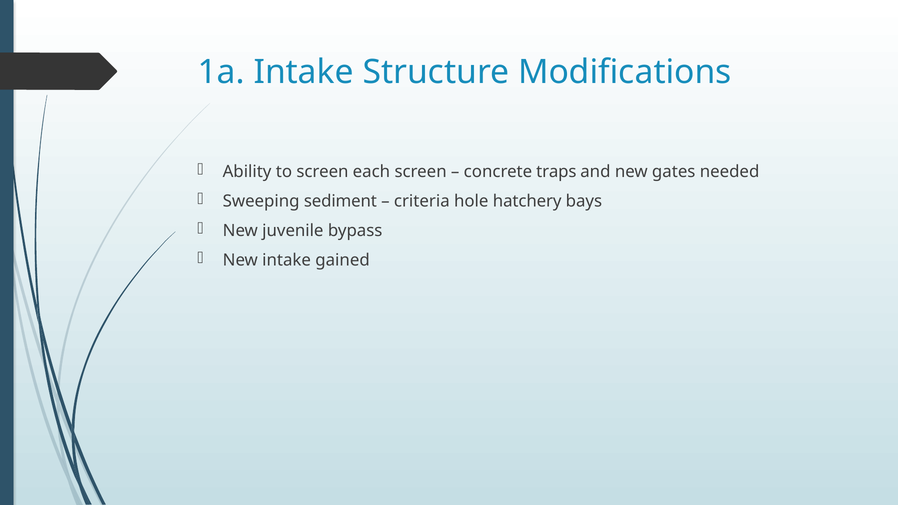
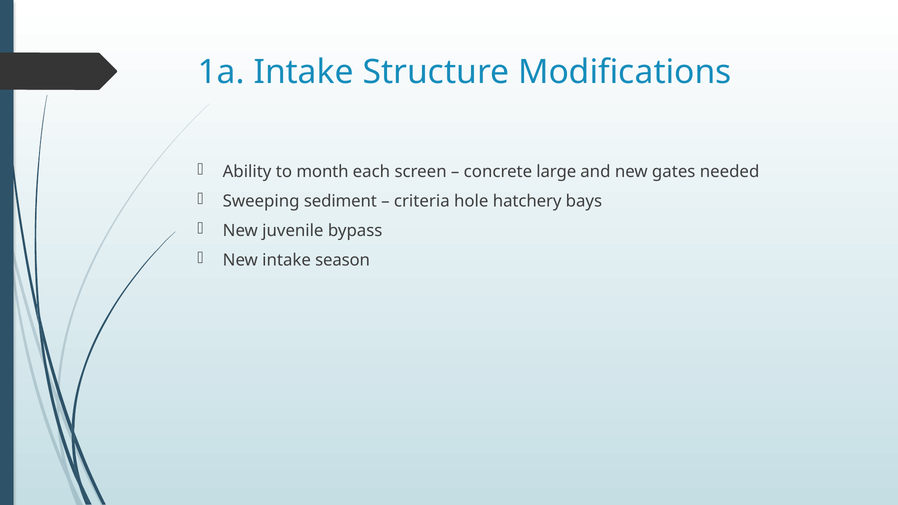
to screen: screen -> month (322, 172)
traps: traps -> large (556, 172)
gained: gained -> season (343, 260)
